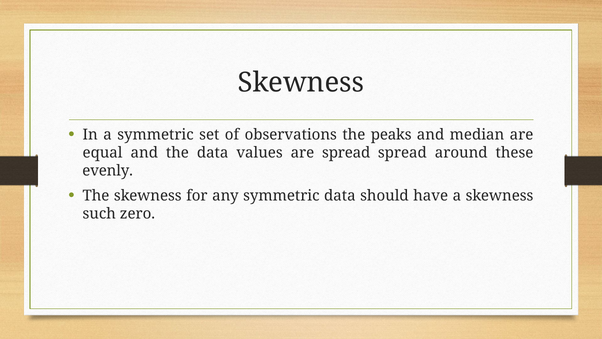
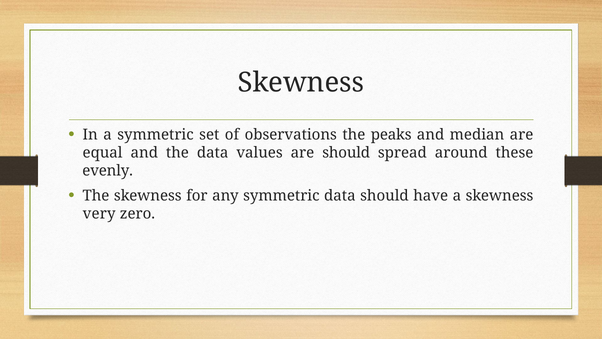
are spread: spread -> should (346, 153)
such: such -> very (99, 214)
